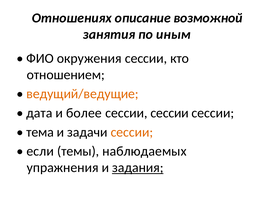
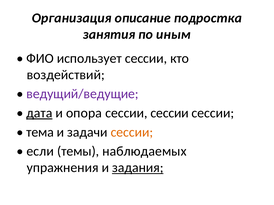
Отношениях: Отношениях -> Организация (72, 18)
возможной: возможной -> подростка (208, 18)
окружения: окружения -> использует (89, 58)
отношением: отношением -> воздействий (66, 75)
ведущий/ведущие colour: orange -> purple (82, 94)
дата underline: none -> present (39, 113)
более: более -> опора (84, 113)
